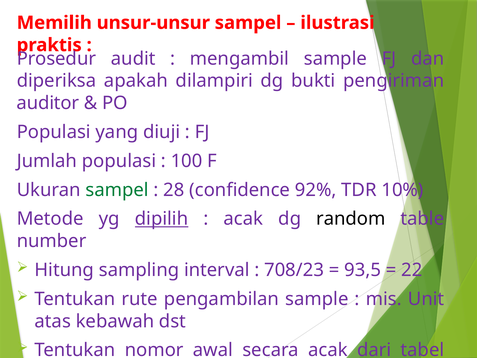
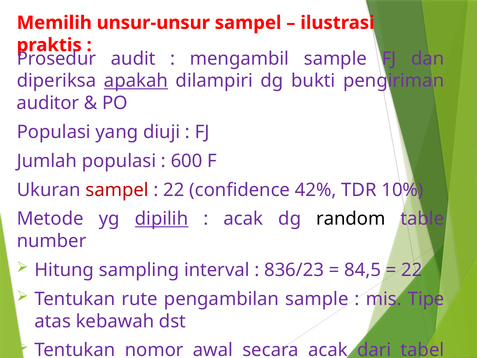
apakah underline: none -> present (136, 81)
100: 100 -> 600 (187, 161)
sampel colour: green -> red (117, 190)
28: 28 -> 22 (174, 190)
92%: 92% -> 42% (316, 190)
708/23: 708/23 -> 836/23 (294, 270)
93,5: 93,5 -> 84,5 (363, 270)
Unit: Unit -> Tipe (426, 299)
